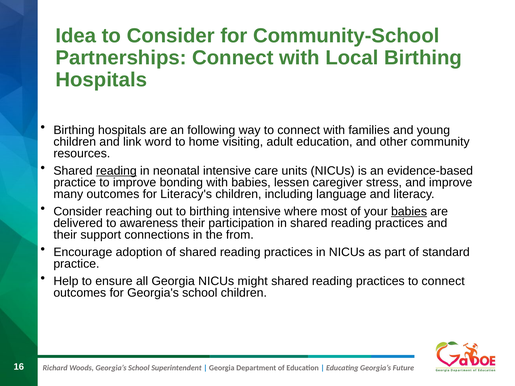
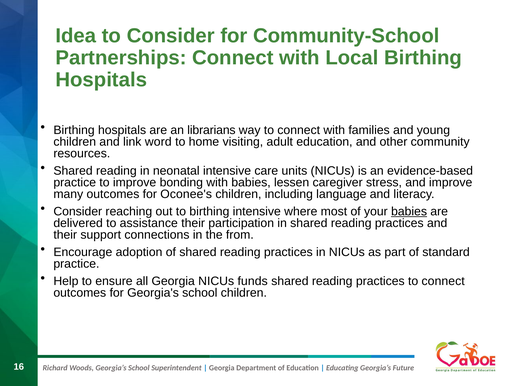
following: following -> librarians (211, 130)
reading underline: present -> none (116, 171)
Literacy's: Literacy's -> Oconee's (186, 194)
awareness: awareness -> assistance (149, 223)
might: might -> funds (253, 281)
